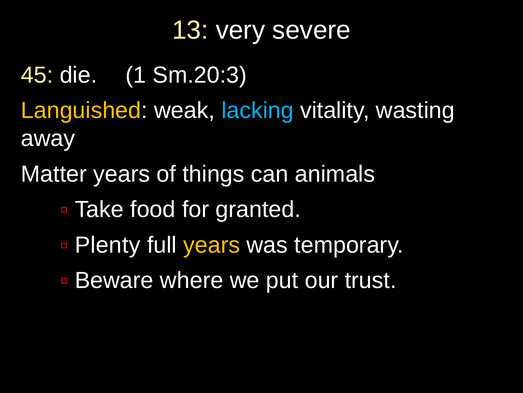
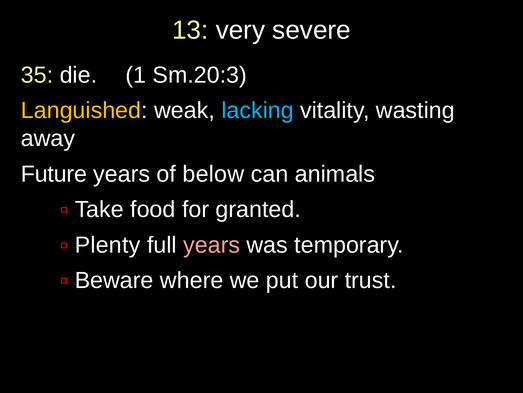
45: 45 -> 35 (37, 75)
Matter: Matter -> Future (54, 174)
things: things -> below (213, 174)
years colour: yellow -> pink (212, 245)
